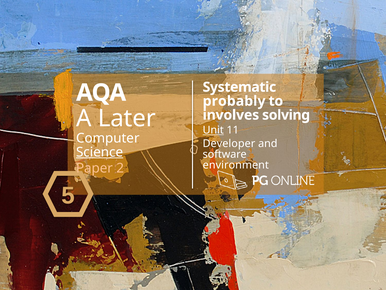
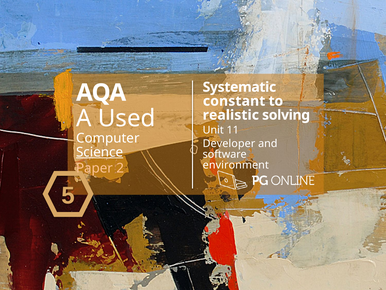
probably: probably -> constant (234, 101)
Later: Later -> Used (127, 118)
involves: involves -> realistic (231, 115)
Unit underline: present -> none (213, 130)
